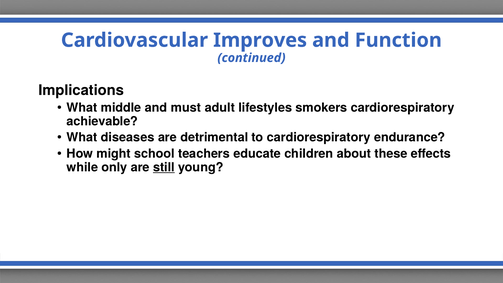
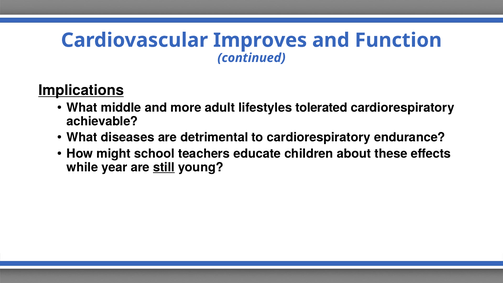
Implications underline: none -> present (81, 90)
must: must -> more (186, 108)
smokers: smokers -> tolerated (321, 108)
only: only -> year (114, 167)
